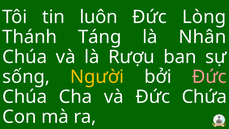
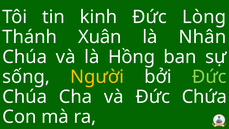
luôn: luôn -> kinh (99, 17)
Táng: Táng -> Xuân (100, 37)
Rượu: Rượu -> Hồng (132, 57)
Đức colour: pink -> light green (209, 77)
